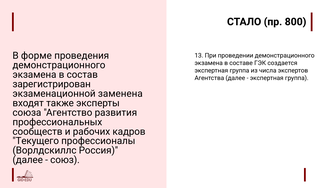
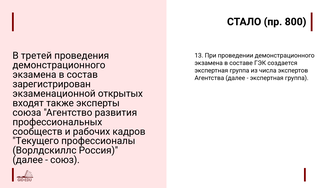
форме: форме -> третей (36, 55)
заменена: заменена -> открытых (120, 93)
